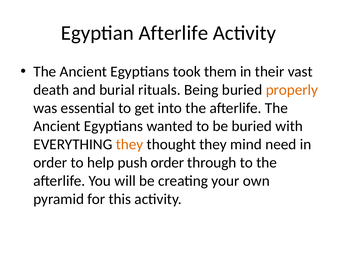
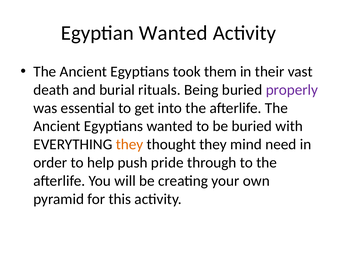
Egyptian Afterlife: Afterlife -> Wanted (173, 33)
properly colour: orange -> purple (292, 90)
push order: order -> pride (167, 163)
